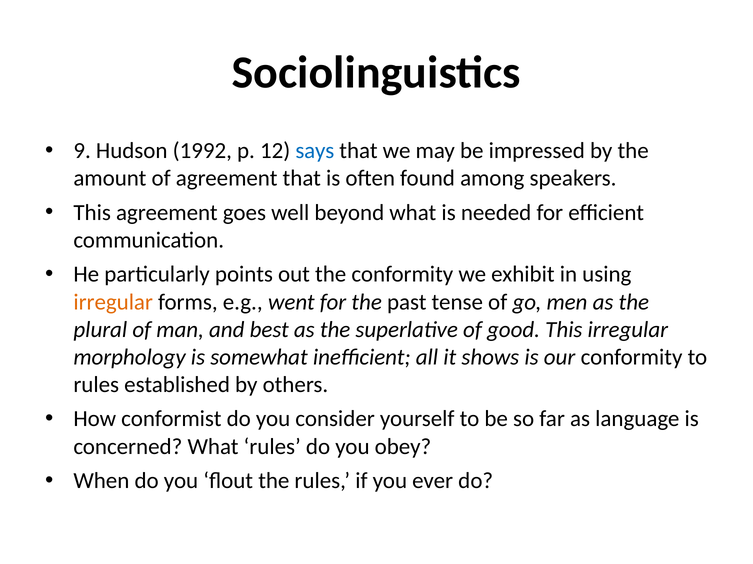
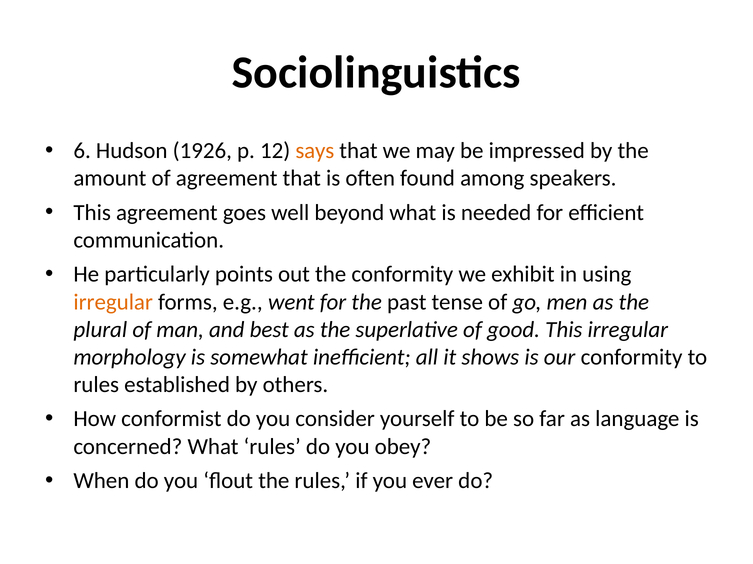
9: 9 -> 6 (82, 151)
1992: 1992 -> 1926 (202, 151)
says colour: blue -> orange (315, 151)
